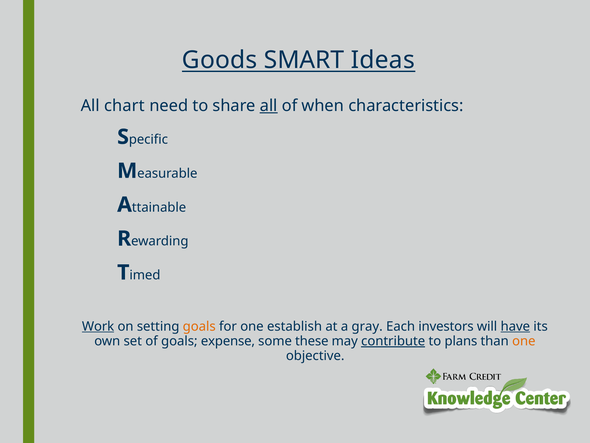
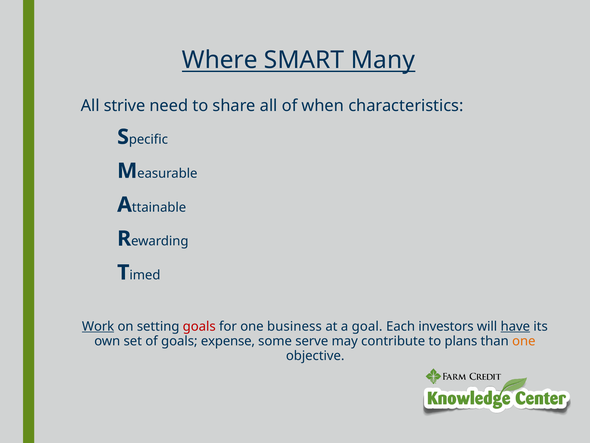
Goods: Goods -> Where (220, 60)
Ideas: Ideas -> Many (383, 60)
chart: chart -> strive (125, 106)
all underline: present -> none (269, 106)
goals colour: orange -> red (199, 326)
establish: establish -> business (294, 326)
gray: gray -> goal (367, 326)
these: these -> serve (312, 341)
contribute underline: present -> none (393, 341)
